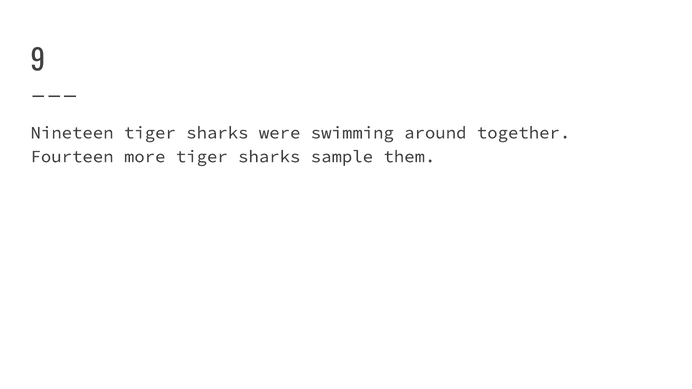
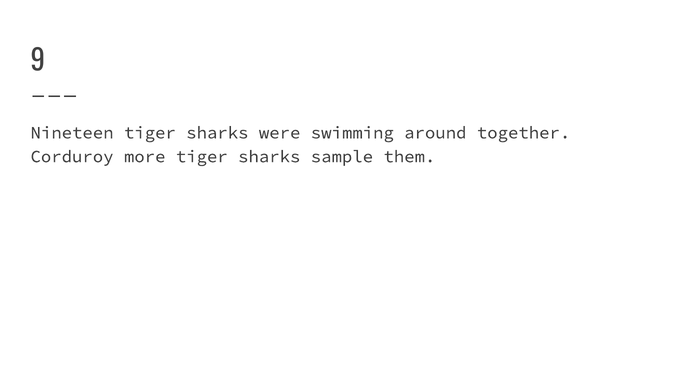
Fourteen: Fourteen -> Corduroy (72, 157)
